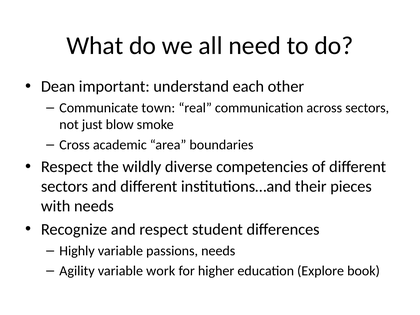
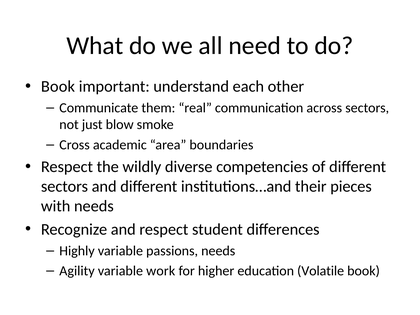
Dean: Dean -> Book (58, 87)
town: town -> them (158, 108)
Explore: Explore -> Volatile (321, 271)
